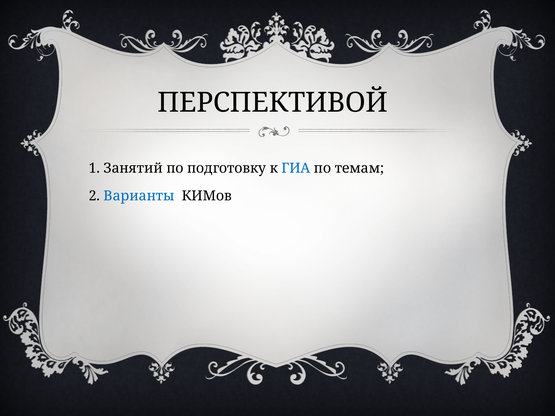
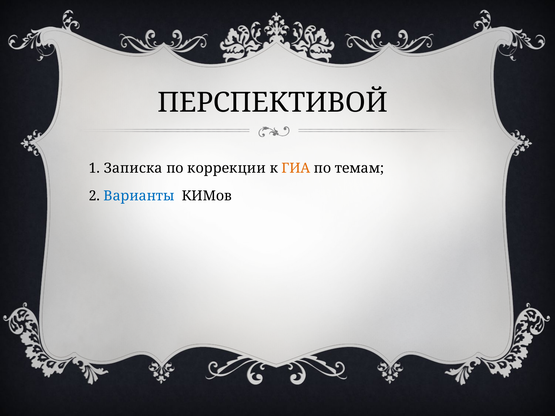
Занятий: Занятий -> Записка (133, 168)
подготовку: подготовку -> коррекции (227, 168)
ГИА colour: blue -> orange (296, 168)
